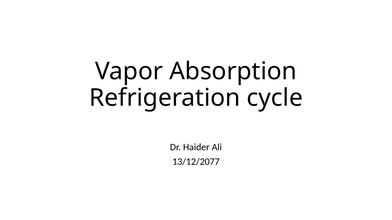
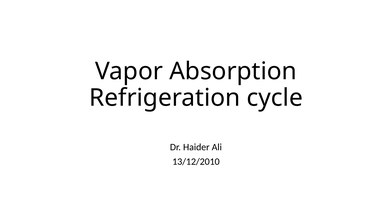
13/12/2077: 13/12/2077 -> 13/12/2010 (196, 162)
